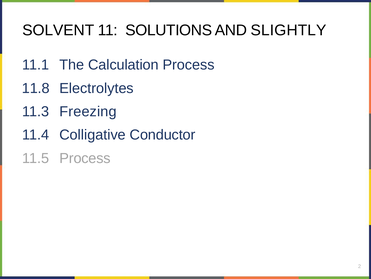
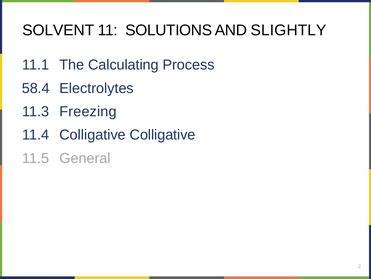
Calculation: Calculation -> Calculating (123, 65)
11.8: 11.8 -> 58.4 (36, 88)
Colligative Conductor: Conductor -> Colligative (163, 135)
11.5 Process: Process -> General (85, 158)
